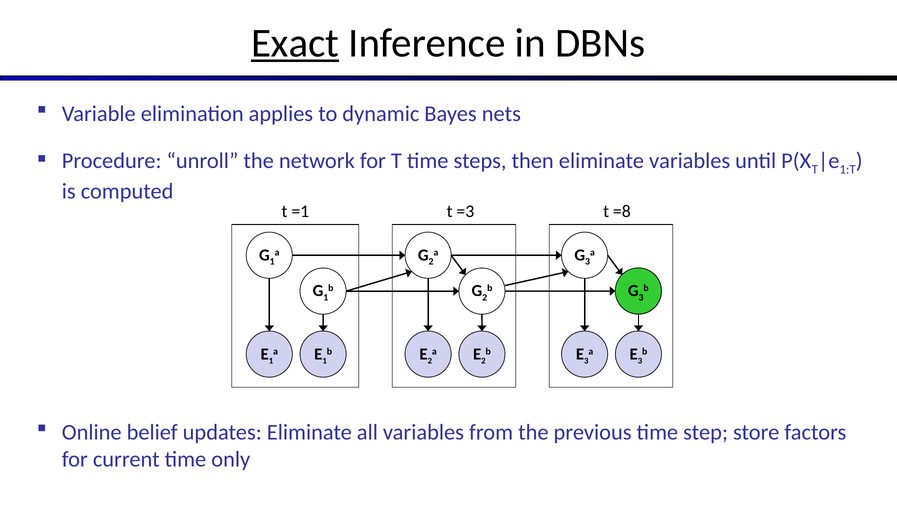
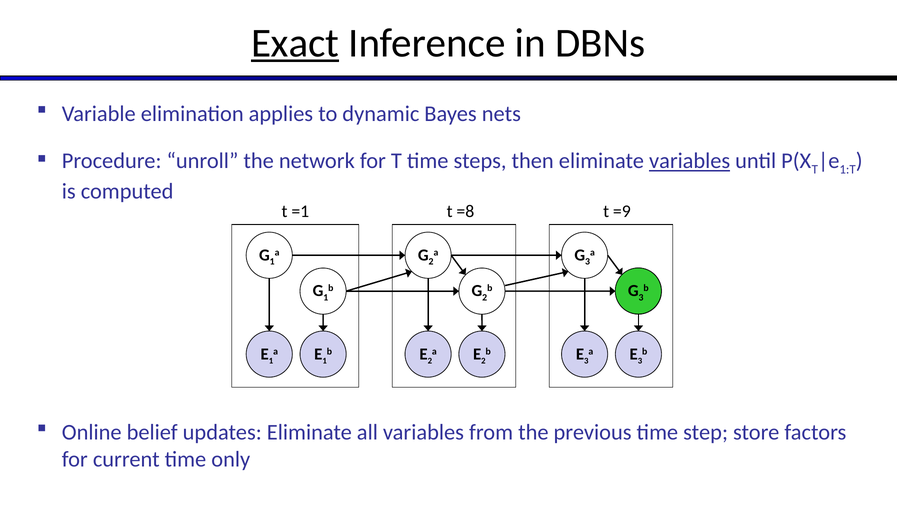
variables underline: none -> present (690, 161)
=3: =3 -> =8 (465, 211)
=8: =8 -> =9 (622, 211)
